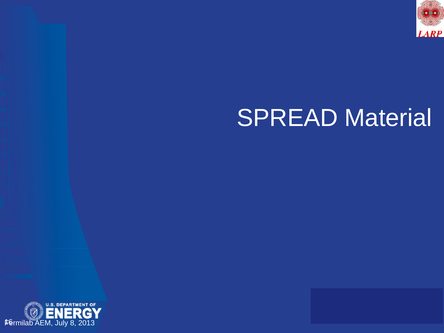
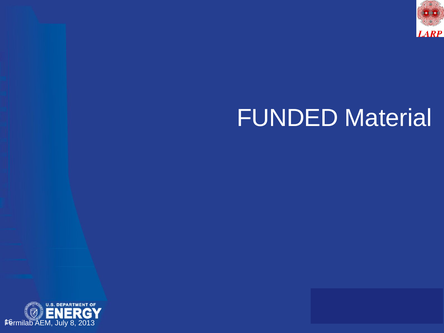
SPREAD: SPREAD -> FUNDED (288, 118)
